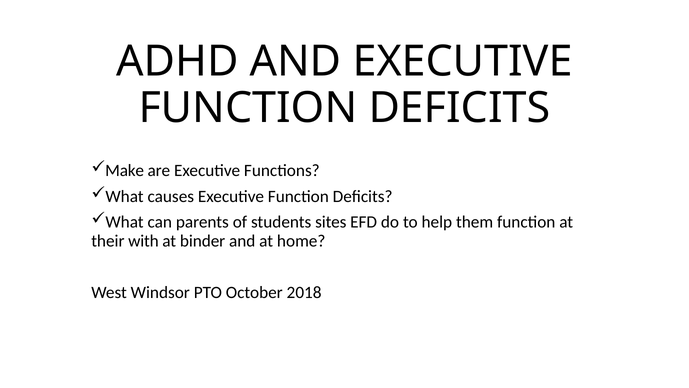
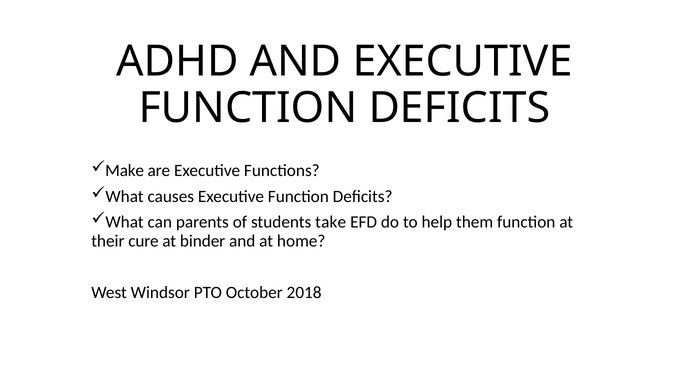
sites: sites -> take (331, 222)
with: with -> cure (143, 241)
